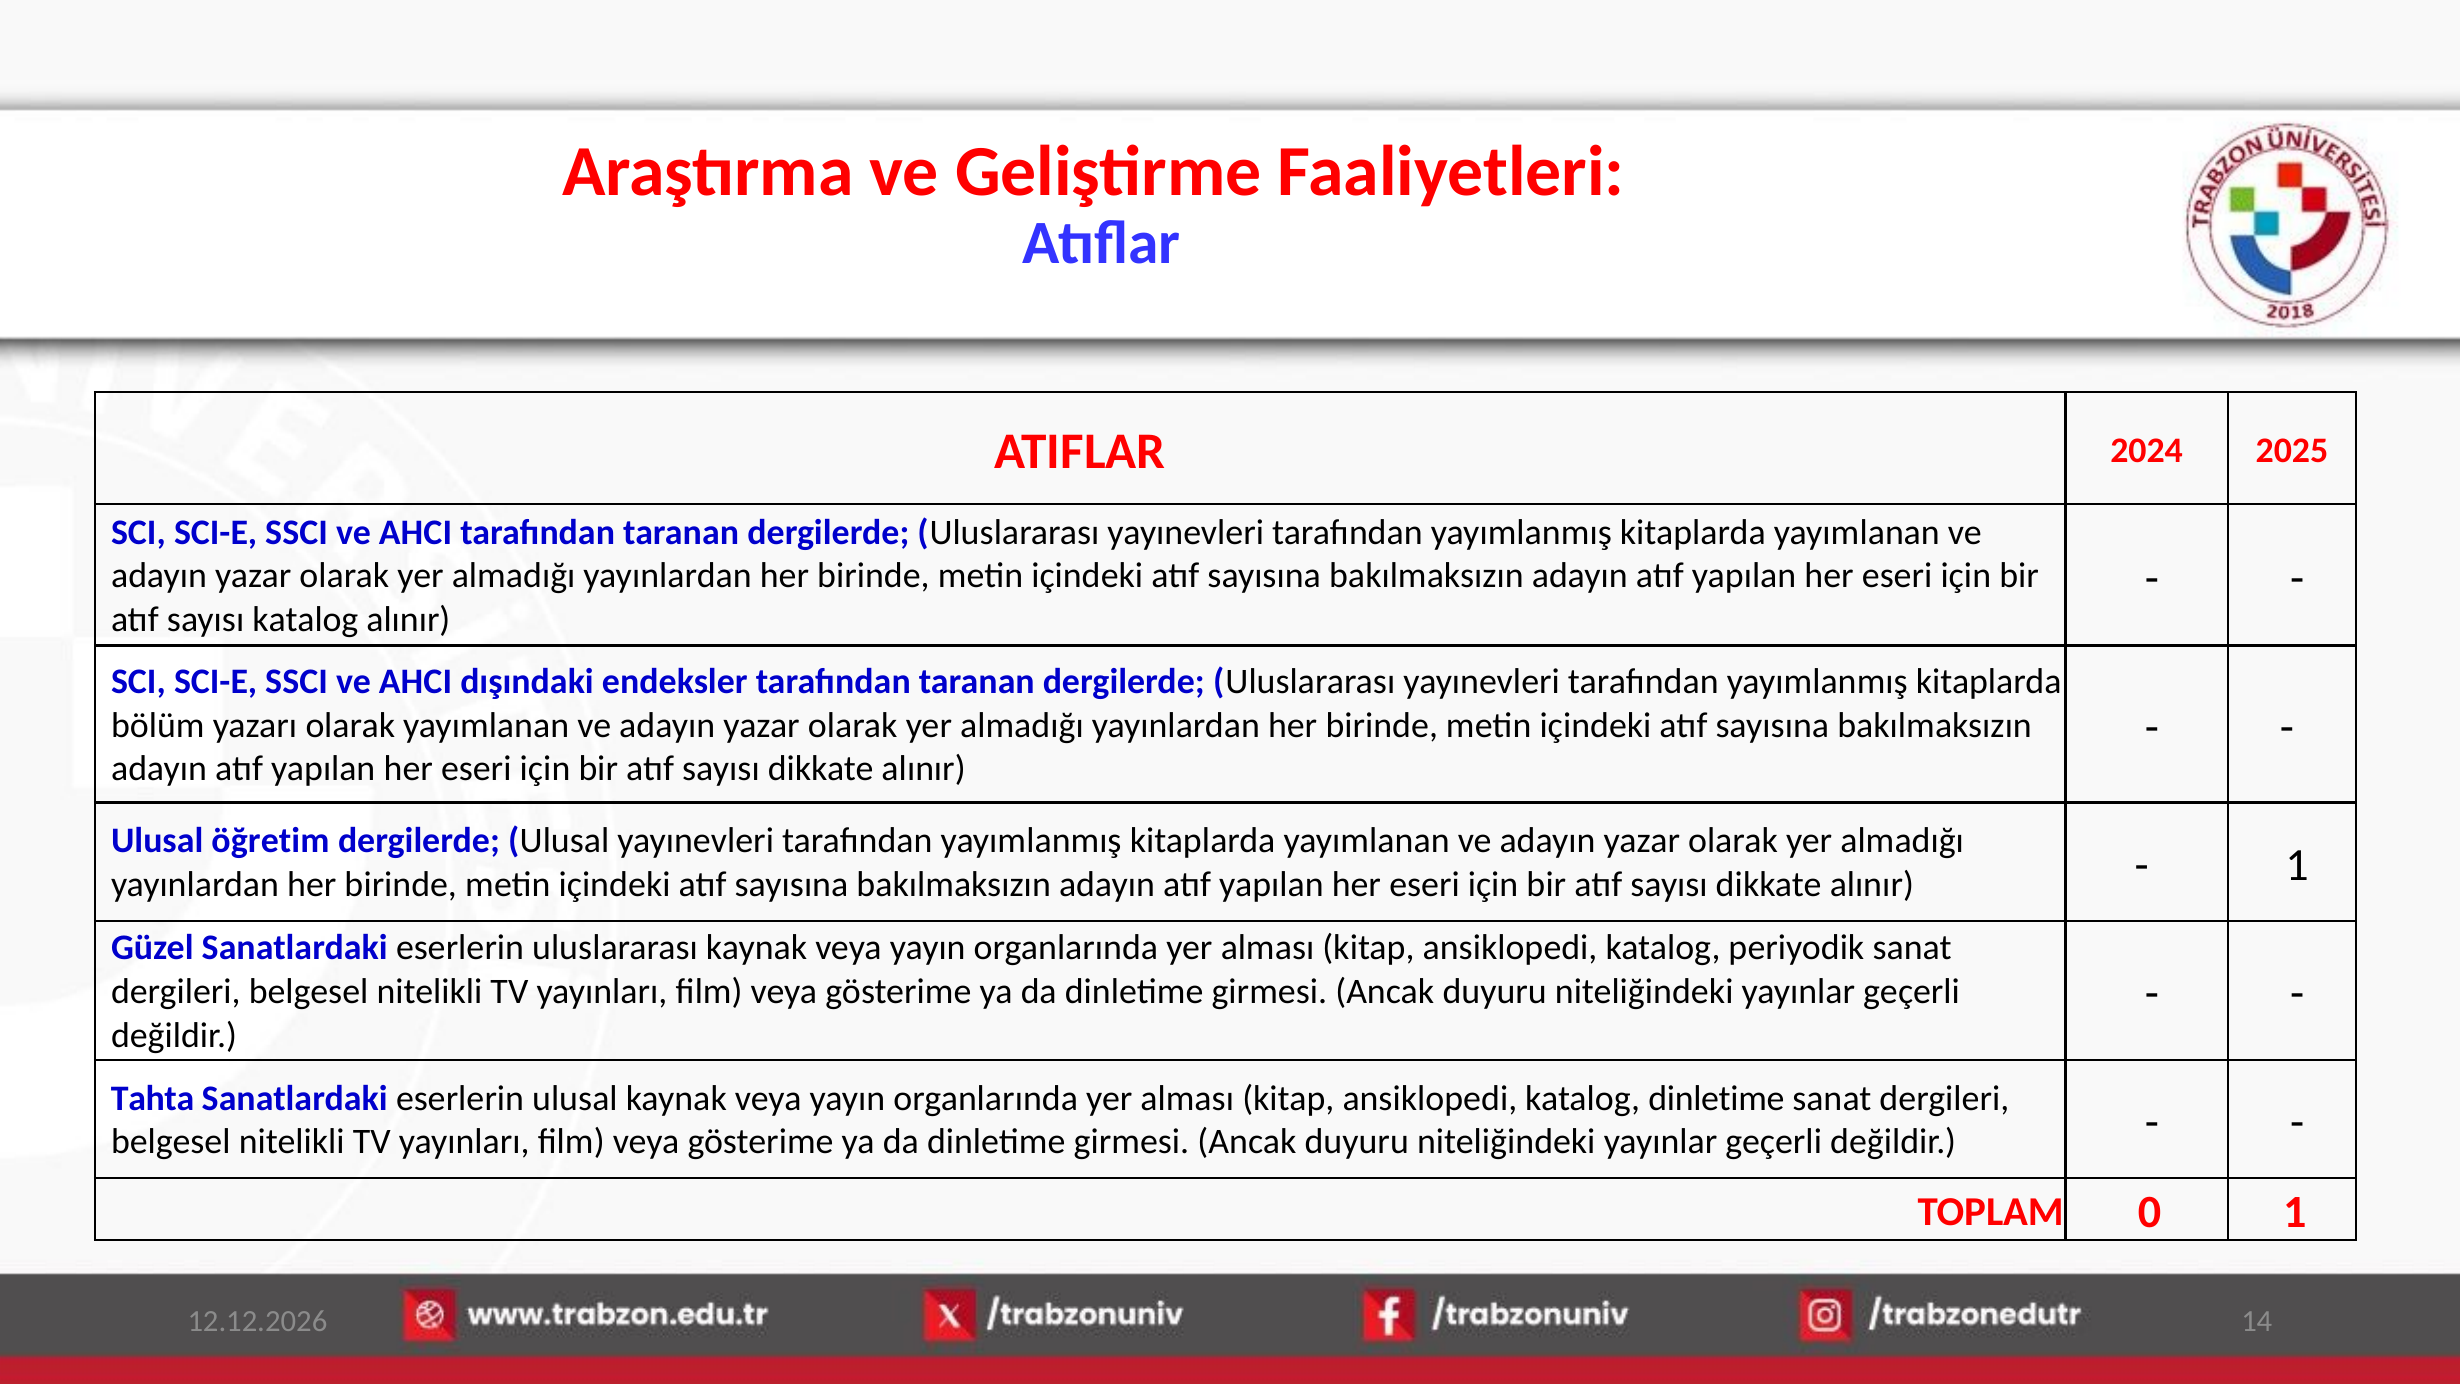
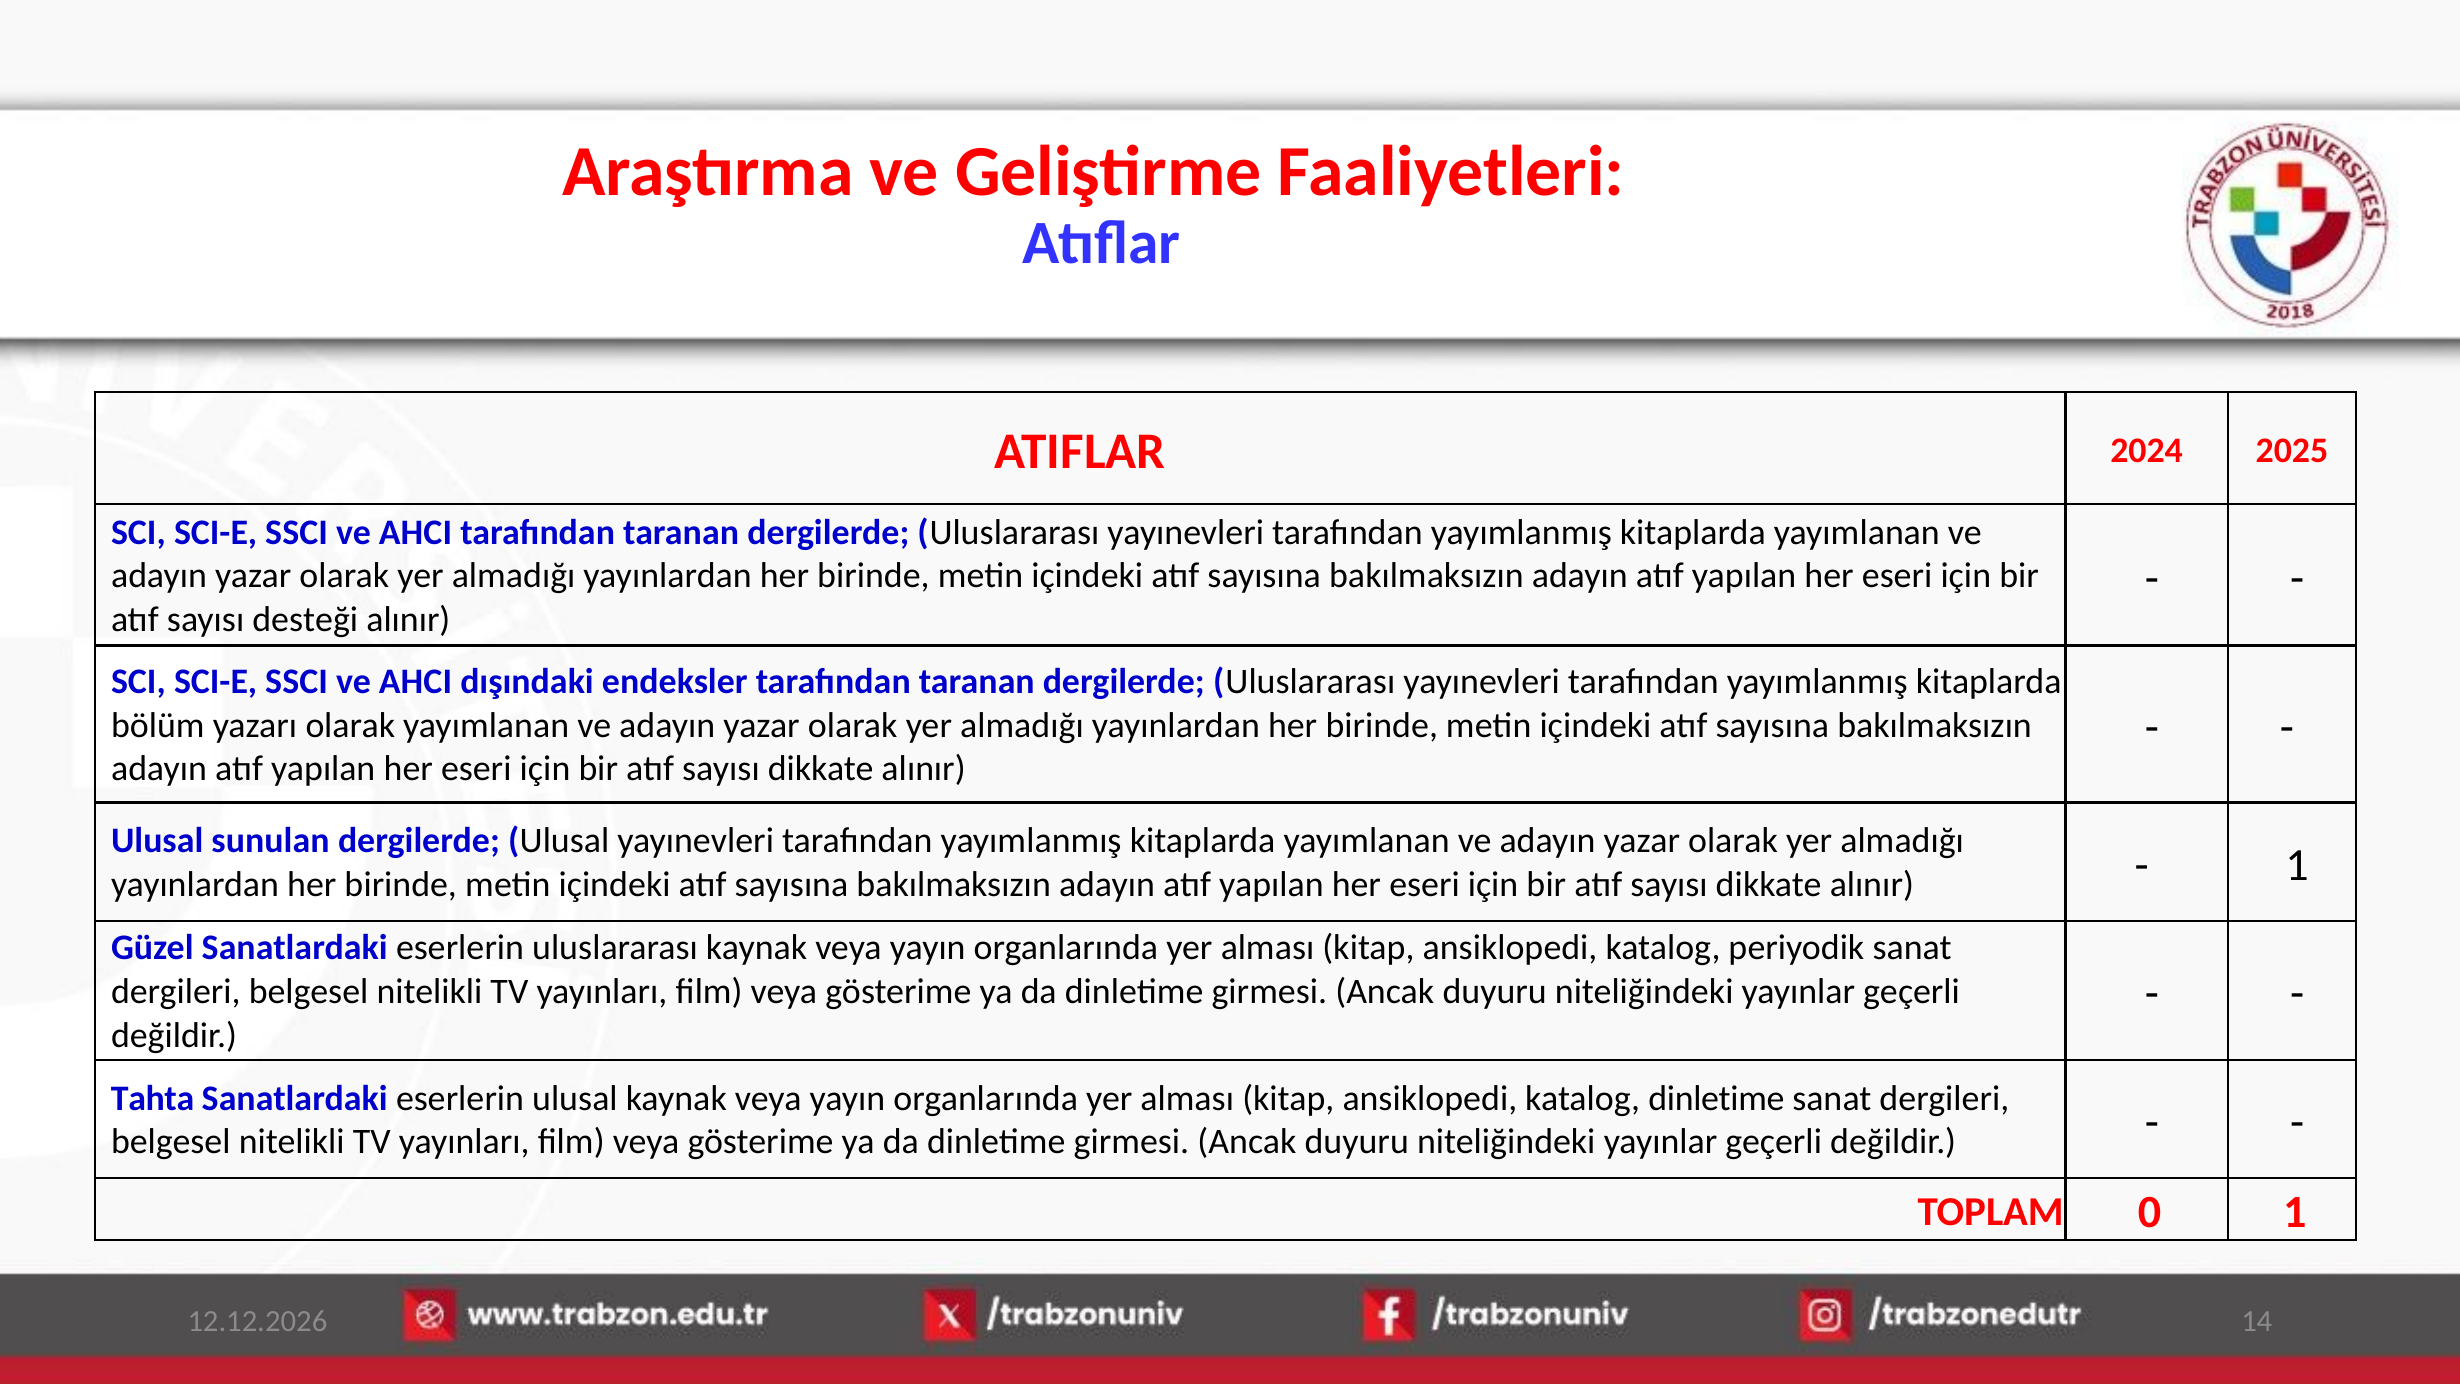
sayısı katalog: katalog -> desteği (305, 620)
öğretim: öğretim -> sunulan (271, 841)
